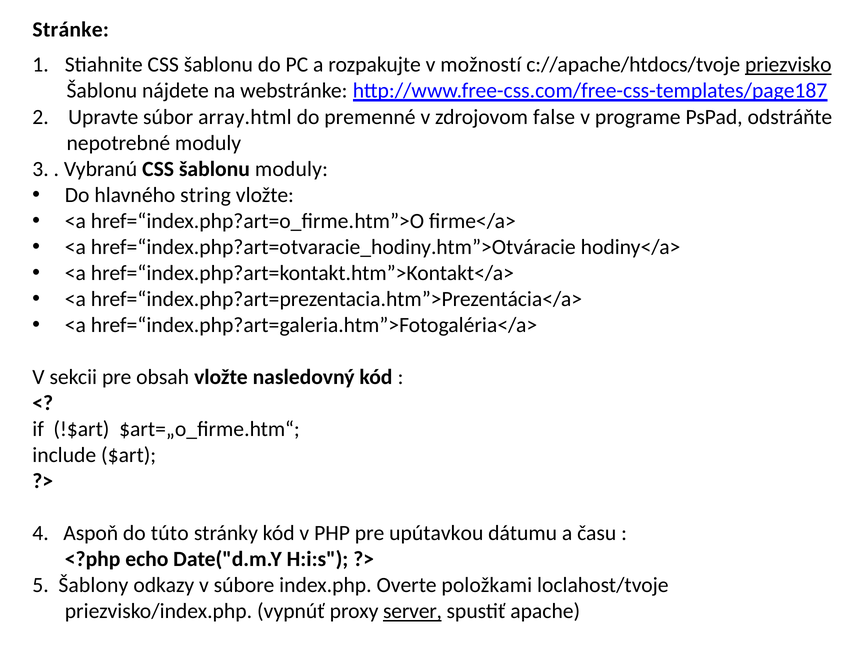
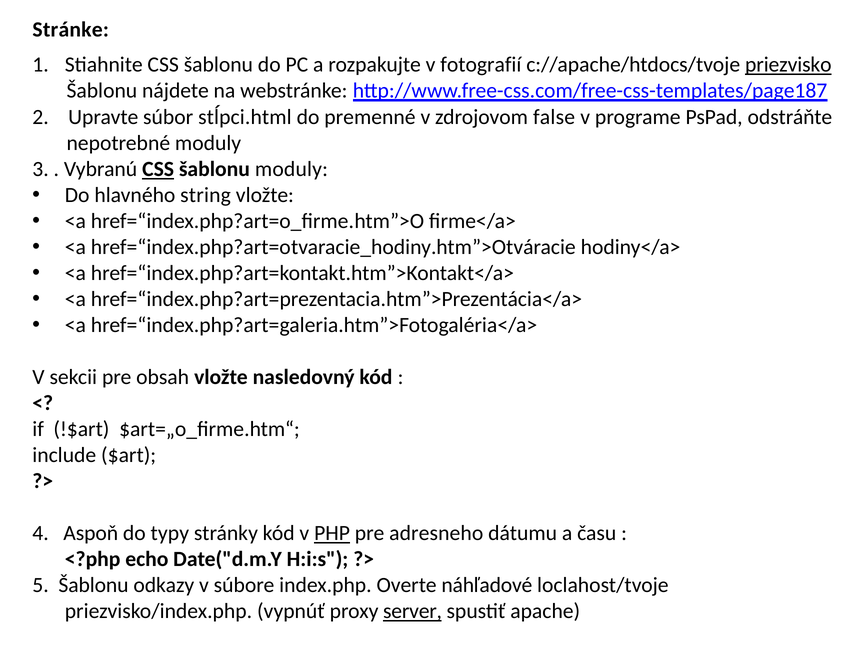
možností: možností -> fotografií (481, 65)
array.html: array.html -> stĺpci.html (245, 117)
CSS underline: none -> present (158, 169)
túto: túto -> typy (170, 533)
PHP underline: none -> present (332, 533)
upútavkou: upútavkou -> adresneho (436, 533)
5 Šablony: Šablony -> Šablonu (94, 585)
položkami: položkami -> náhľadové (487, 585)
